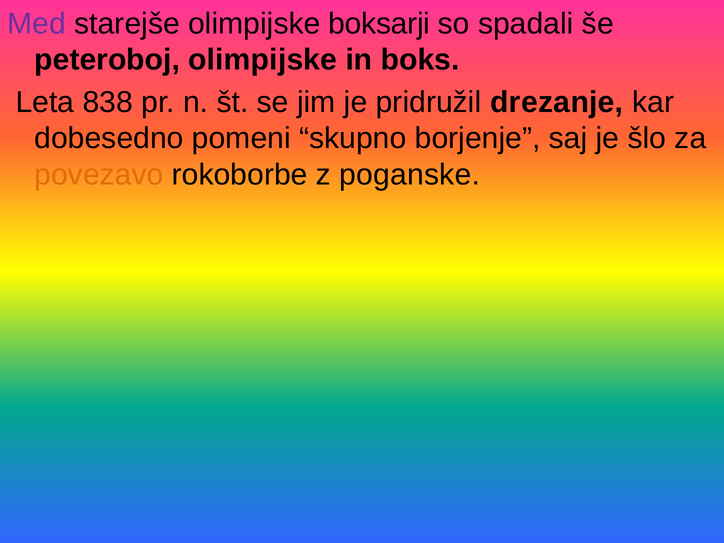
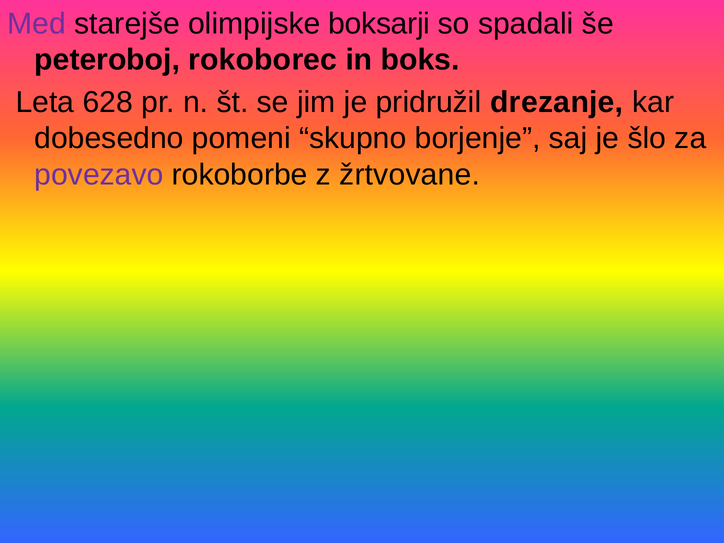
peteroboj olimpijske: olimpijske -> rokoborec (263, 60)
838: 838 -> 628 (108, 102)
povezavo colour: orange -> purple (99, 175)
poganske: poganske -> žrtvovane (410, 175)
